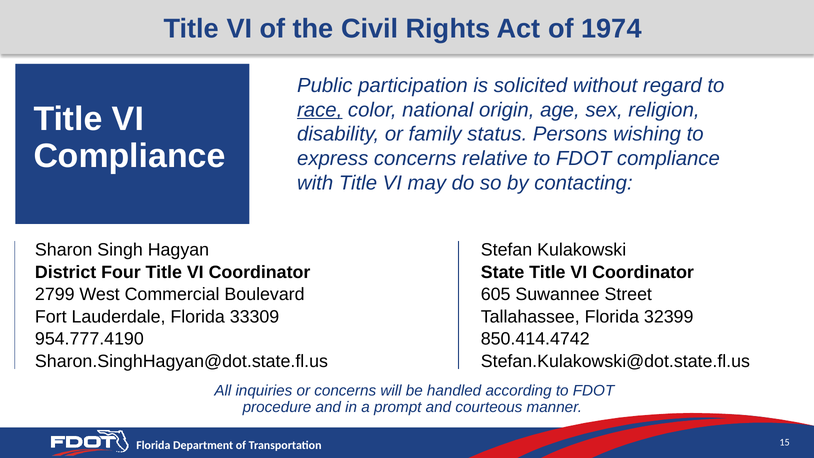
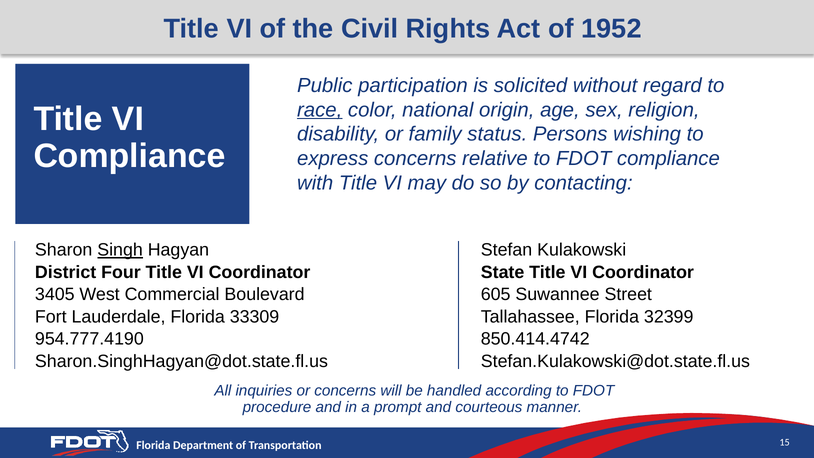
1974: 1974 -> 1952 (611, 29)
Singh underline: none -> present (120, 250)
2799: 2799 -> 3405 (55, 294)
